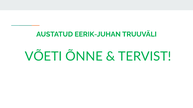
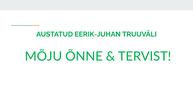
VÕETI: VÕETI -> MÕJU (43, 57)
